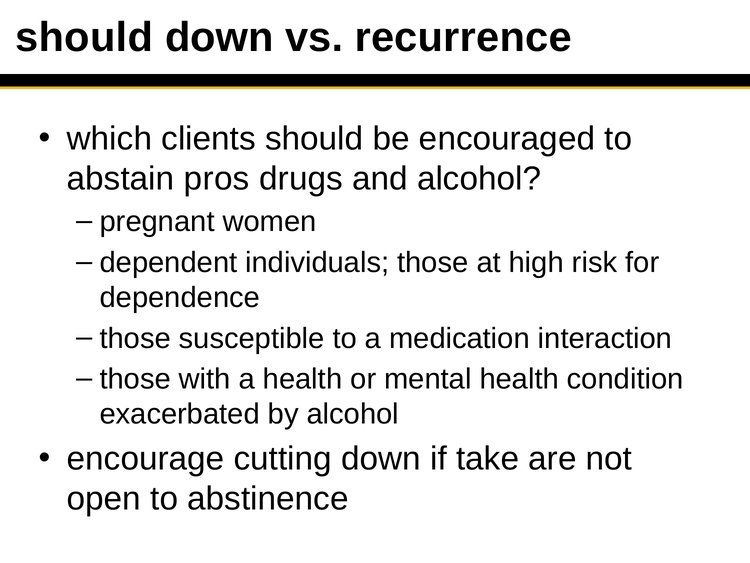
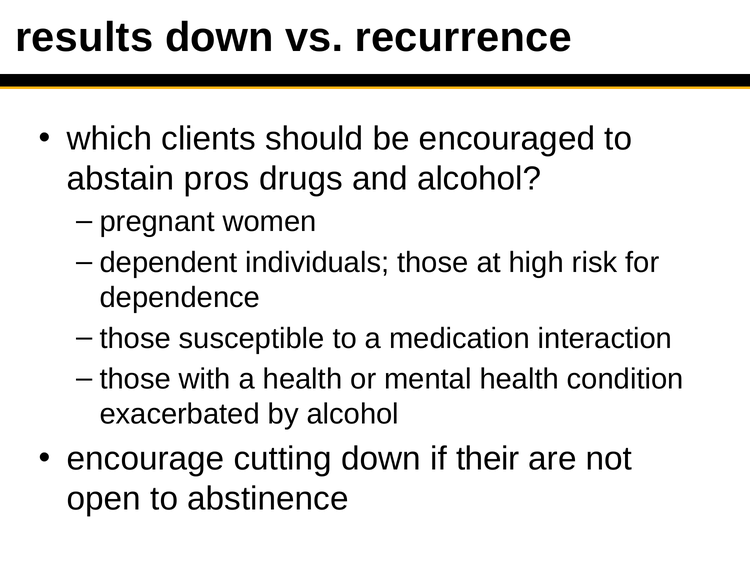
should: should -> results (84, 37)
take: take -> their (488, 458)
